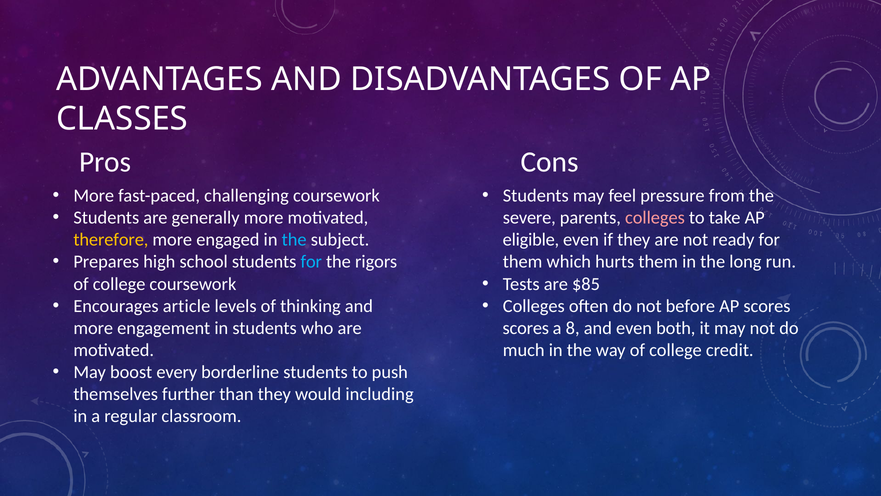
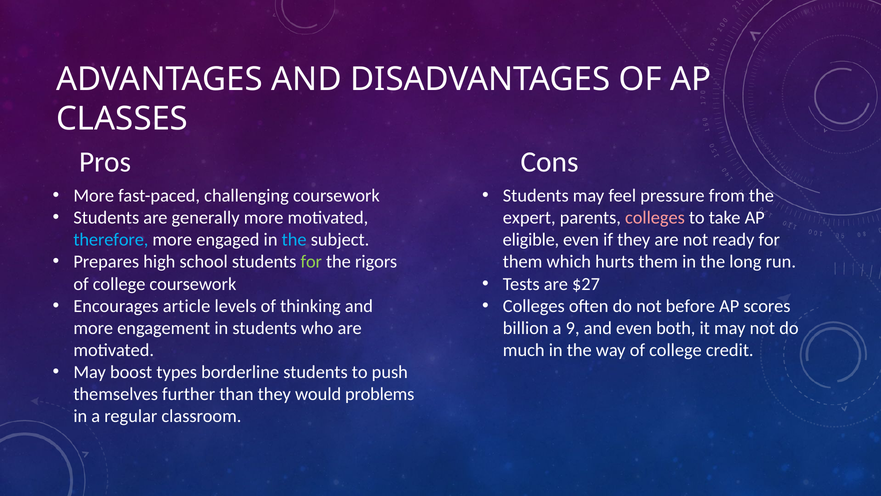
severe: severe -> expert (529, 218)
therefore colour: yellow -> light blue (111, 240)
for colour: light blue -> light green (311, 262)
$85: $85 -> $27 (586, 284)
scores: scores -> billion (526, 328)
8: 8 -> 9 (573, 328)
every: every -> types (177, 372)
including: including -> problems (380, 394)
